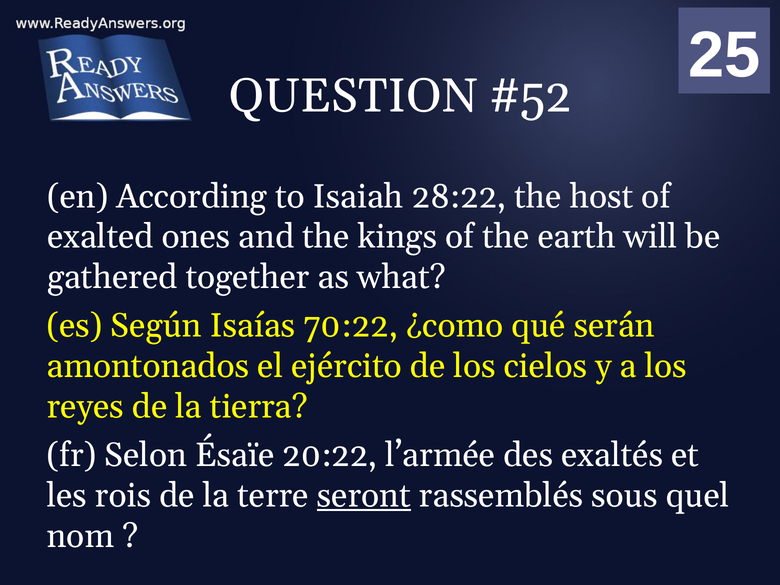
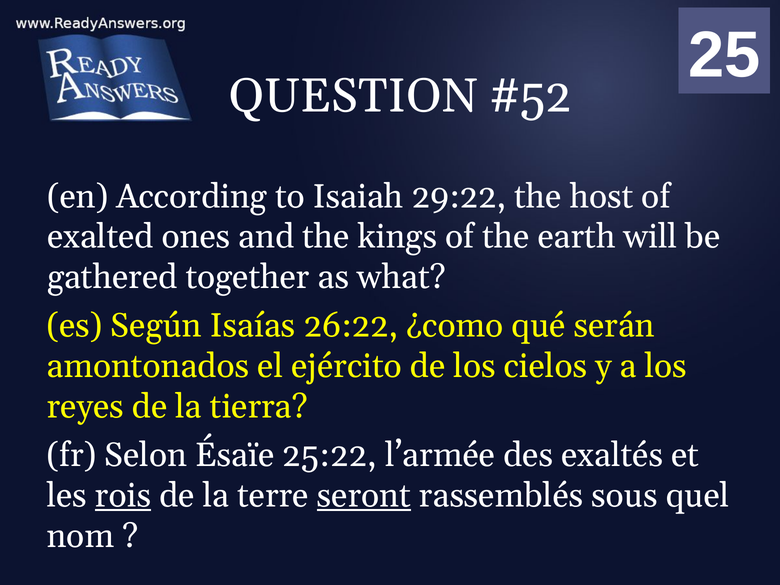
28:22: 28:22 -> 29:22 (459, 197)
70:22: 70:22 -> 26:22 (351, 326)
20:22: 20:22 -> 25:22 (330, 455)
rois underline: none -> present (123, 496)
